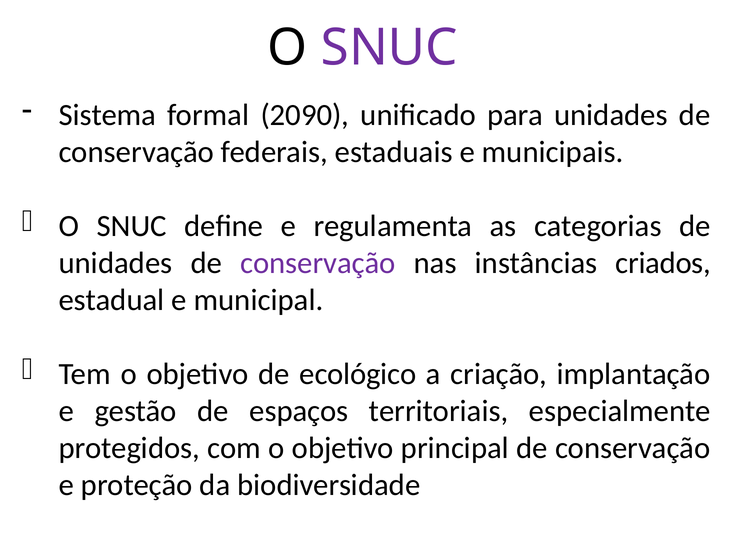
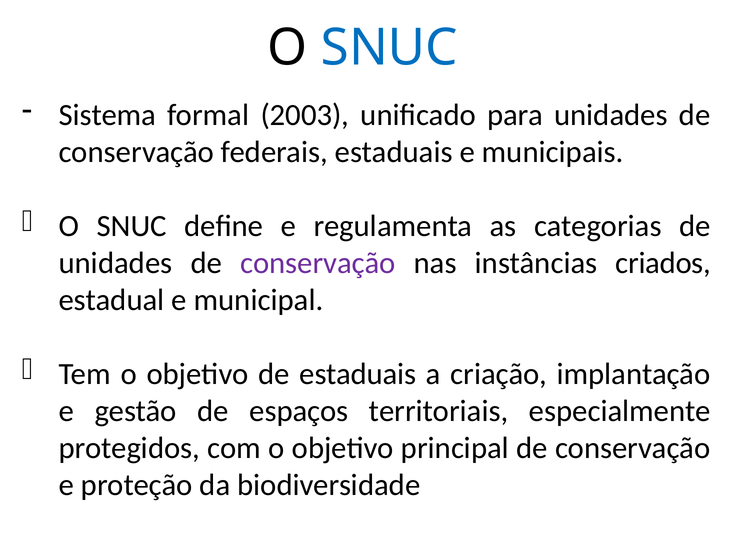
SNUC colour: purple -> blue (389, 48)
2090: 2090 -> 2003 (305, 115)
de ecológico: ecológico -> estaduais (358, 374)
